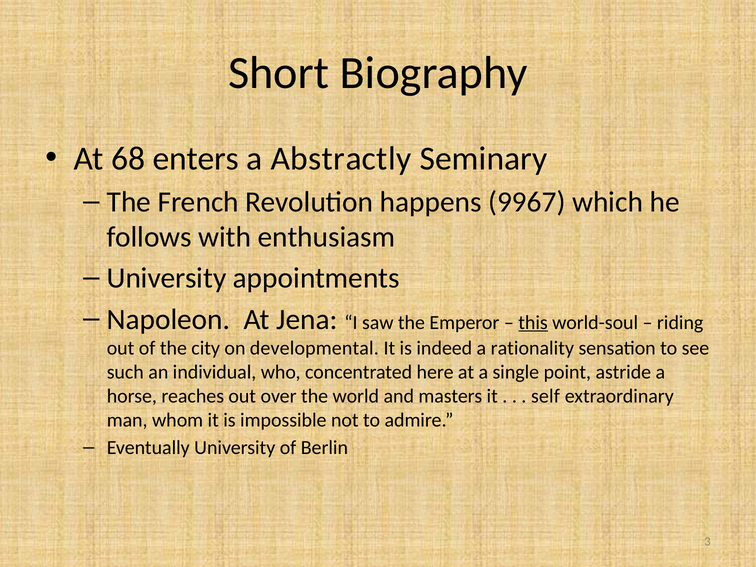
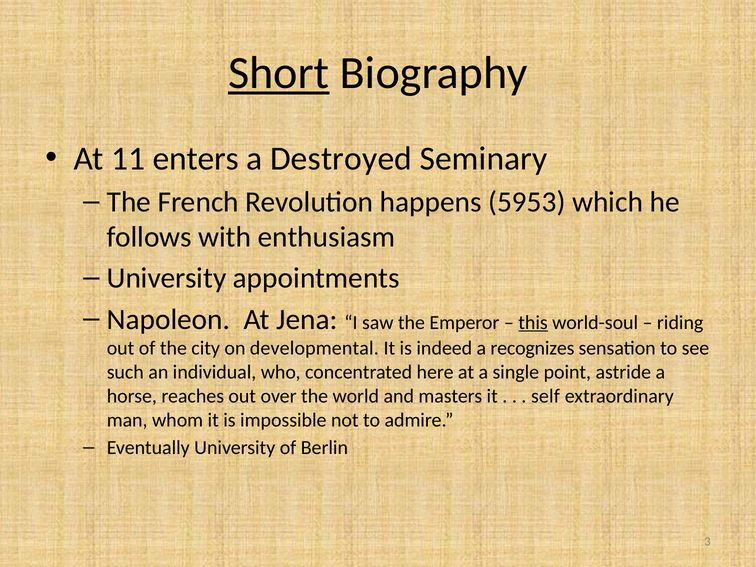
Short underline: none -> present (279, 73)
68: 68 -> 11 (128, 159)
Abstractly: Abstractly -> Destroyed (341, 159)
9967: 9967 -> 5953 (527, 202)
rationality: rationality -> recognizes (532, 348)
